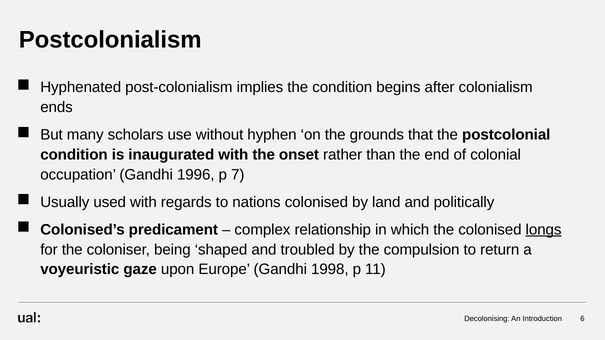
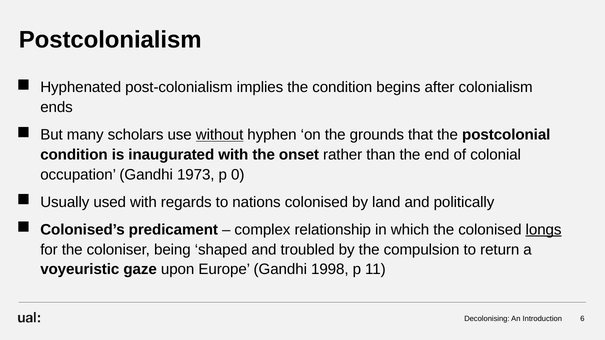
without underline: none -> present (220, 135)
1996: 1996 -> 1973 (196, 175)
7: 7 -> 0 (238, 175)
